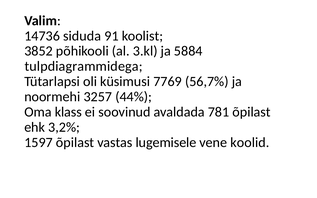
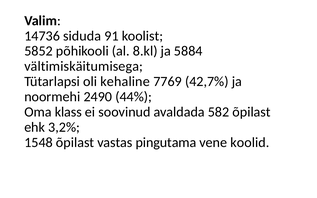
3852: 3852 -> 5852 (39, 51)
3.kl: 3.kl -> 8.kl (145, 51)
tulpdiagrammidega: tulpdiagrammidega -> vältimiskäitumisega (84, 66)
küsimusi: küsimusi -> kehaline (125, 82)
56,7%: 56,7% -> 42,7% (207, 82)
3257: 3257 -> 2490 (98, 97)
781: 781 -> 582 (219, 112)
1597: 1597 -> 1548 (39, 142)
lugemisele: lugemisele -> pingutama (166, 142)
